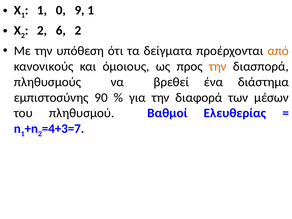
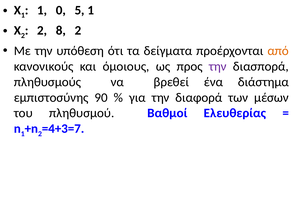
9: 9 -> 5 (80, 10)
6: 6 -> 8 (61, 30)
την colour: orange -> purple (218, 66)
